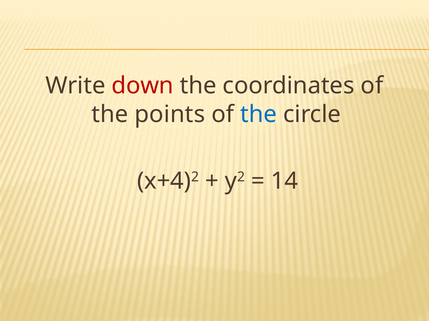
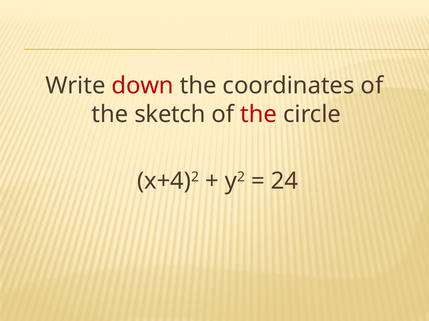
points: points -> sketch (170, 115)
the colour: blue -> red (259, 115)
14: 14 -> 24 (284, 181)
